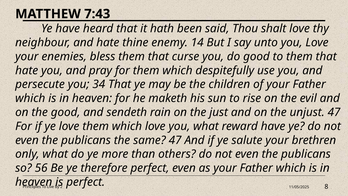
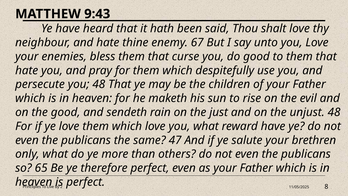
7:43: 7:43 -> 9:43 (97, 14)
14: 14 -> 67 (197, 43)
you 34: 34 -> 48 (99, 84)
unjust 47: 47 -> 48 (334, 112)
56: 56 -> 65 (41, 168)
